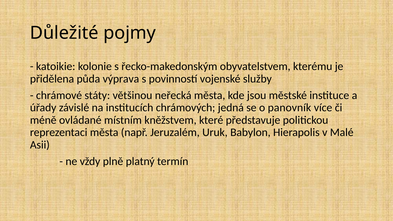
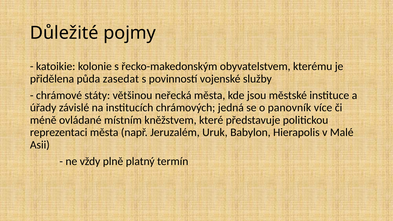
výprava: výprava -> zasedat (121, 79)
